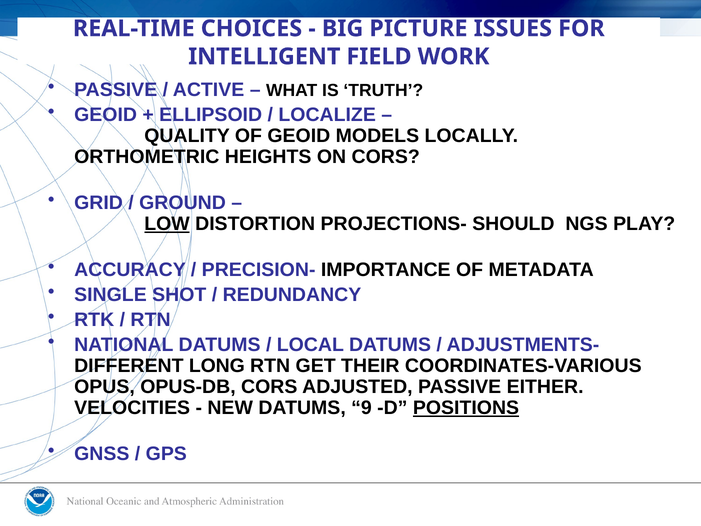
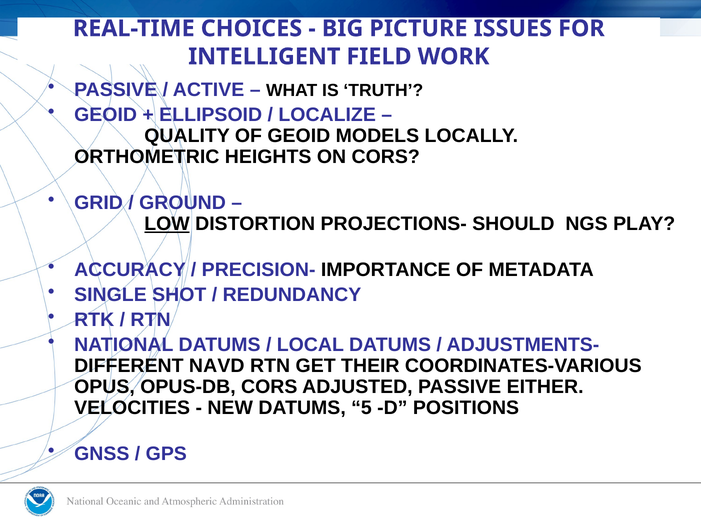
LONG: LONG -> NAVD (217, 366)
9: 9 -> 5 (362, 408)
POSITIONS underline: present -> none (466, 408)
